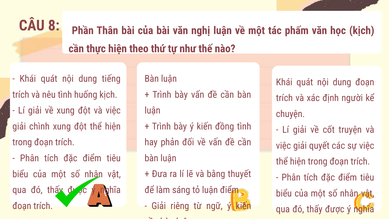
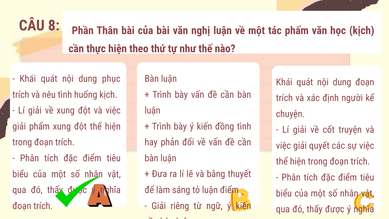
tiếng: tiếng -> phục (111, 79)
chình: chình -> phẩm (39, 126)
